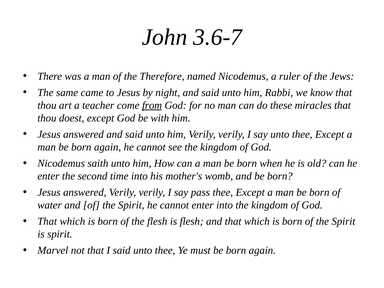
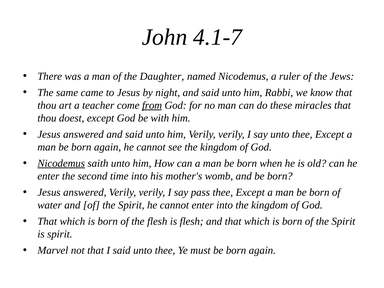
3.6-7: 3.6-7 -> 4.1-7 (218, 37)
Therefore: Therefore -> Daughter (162, 76)
Nicodemus underline: none -> present (61, 163)
